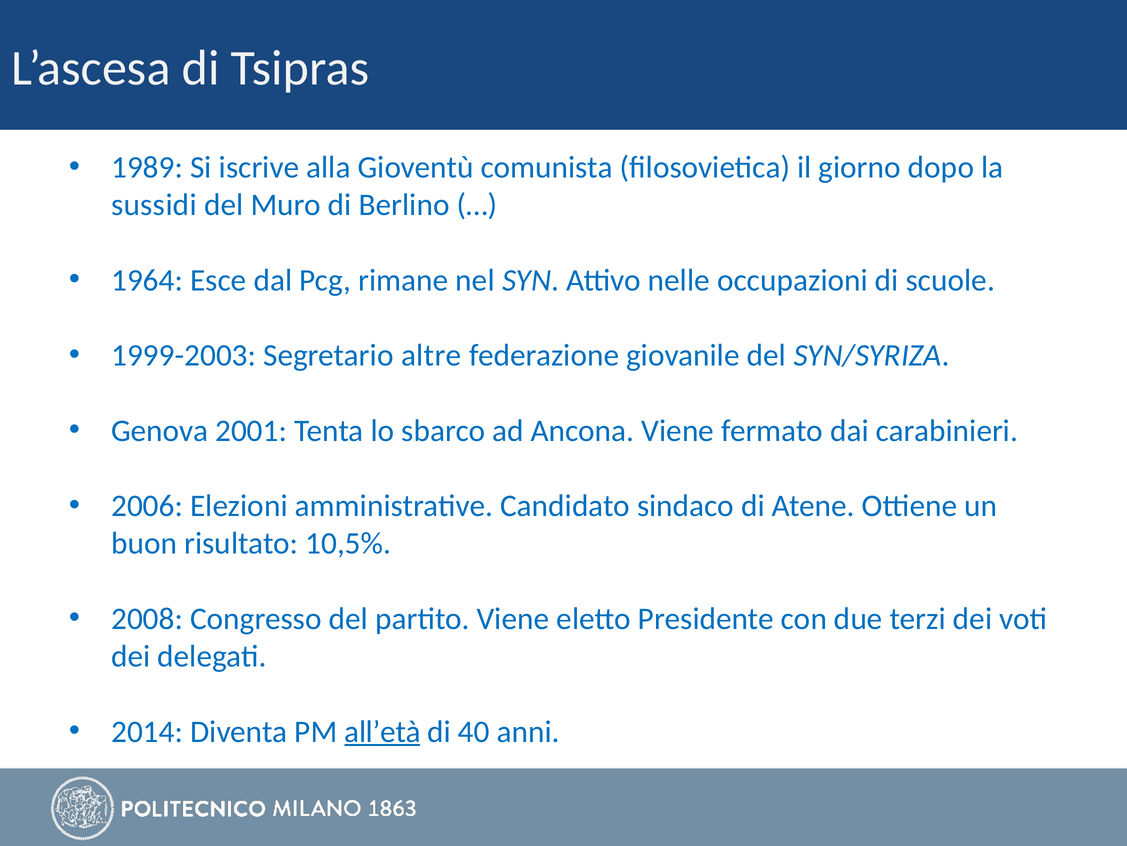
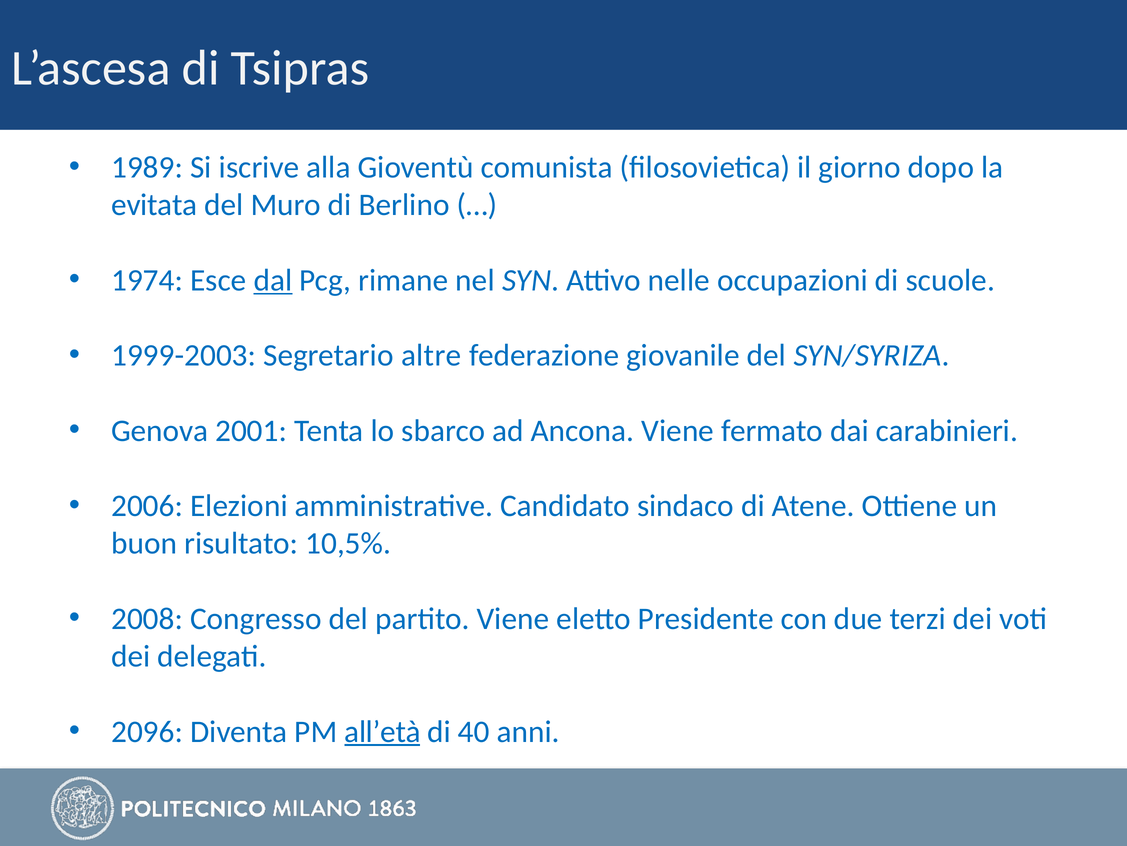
sussidi: sussidi -> evitata (154, 205)
1964: 1964 -> 1974 (147, 280)
dal underline: none -> present (273, 280)
2014: 2014 -> 2096 (147, 731)
